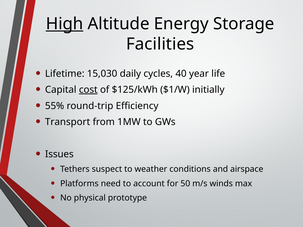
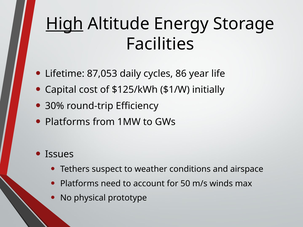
15,030: 15,030 -> 87,053 (102, 74)
40: 40 -> 86 (181, 74)
cost underline: present -> none (88, 90)
55%: 55% -> 30% (55, 106)
Transport: Transport -> Platforms (68, 122)
